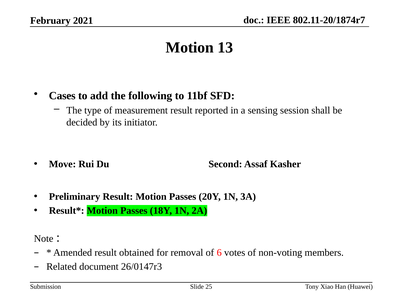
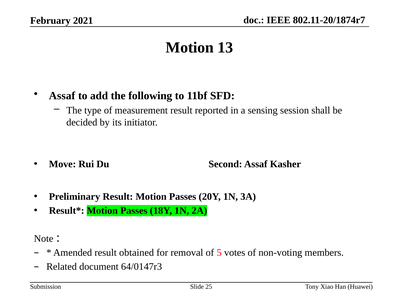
Cases: Cases -> Assaf (62, 96)
6: 6 -> 5 (219, 253)
26/0147r3: 26/0147r3 -> 64/0147r3 (142, 267)
